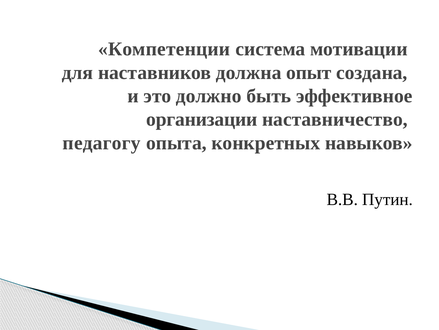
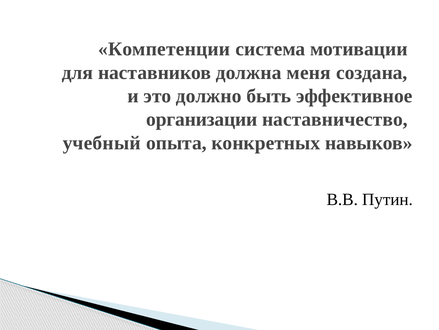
опыт: опыт -> меня (309, 72)
педагогу: педагогу -> учебный (102, 143)
